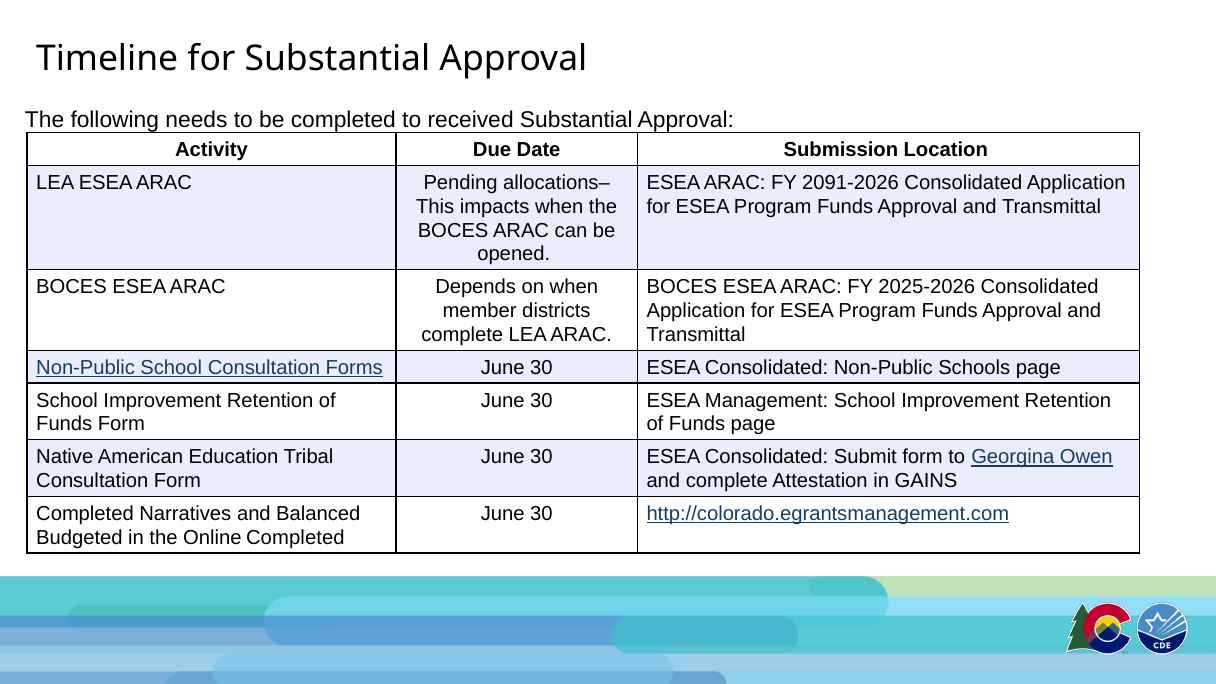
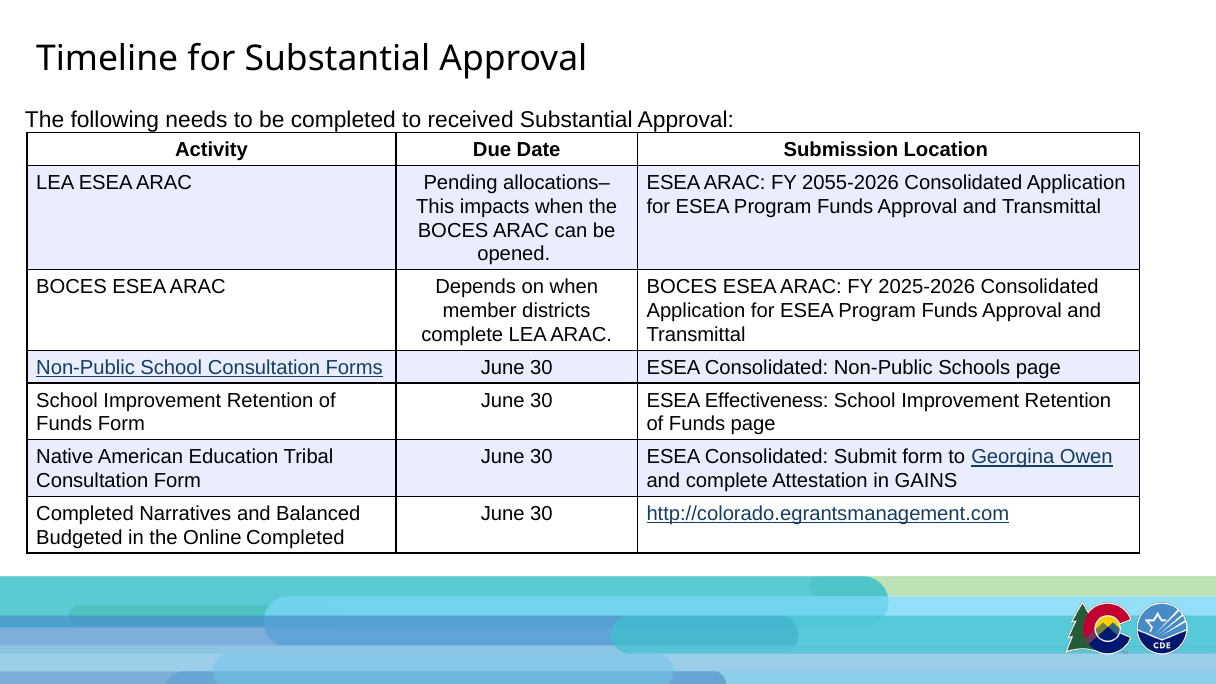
2091-2026: 2091-2026 -> 2055-2026 (851, 183)
Management: Management -> Effectiveness (767, 400)
